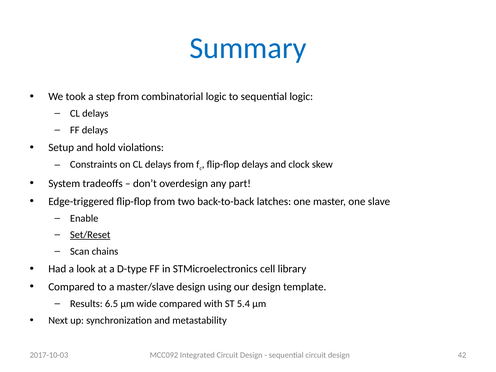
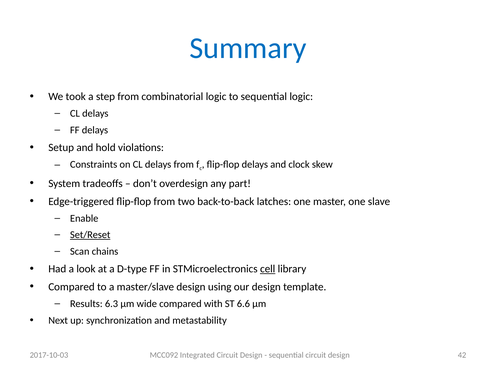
cell underline: none -> present (268, 269)
6.5: 6.5 -> 6.3 (112, 304)
5.4: 5.4 -> 6.6 (243, 304)
